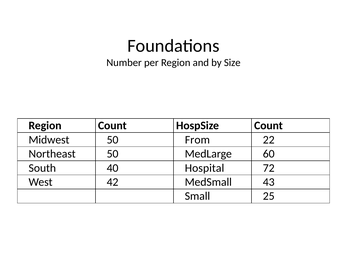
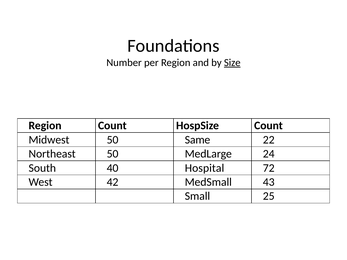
Size underline: none -> present (232, 63)
From: From -> Same (198, 140)
60: 60 -> 24 (269, 154)
